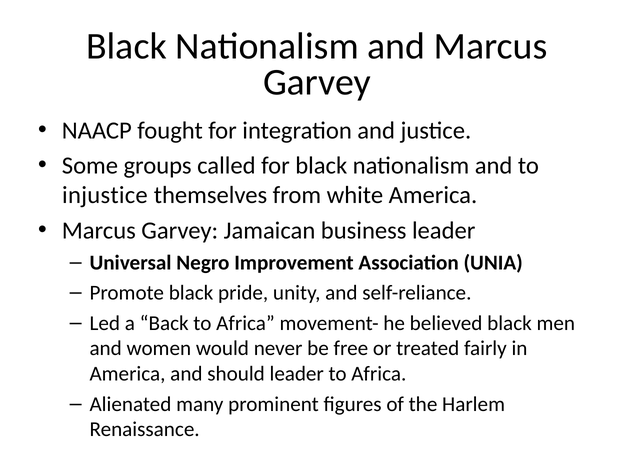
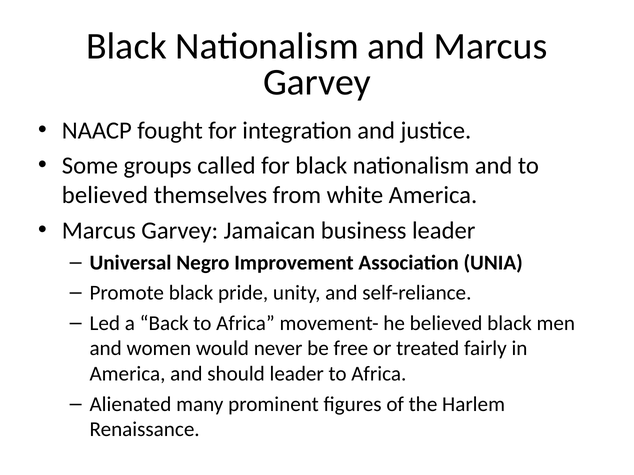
injustice: injustice -> believed (105, 195)
